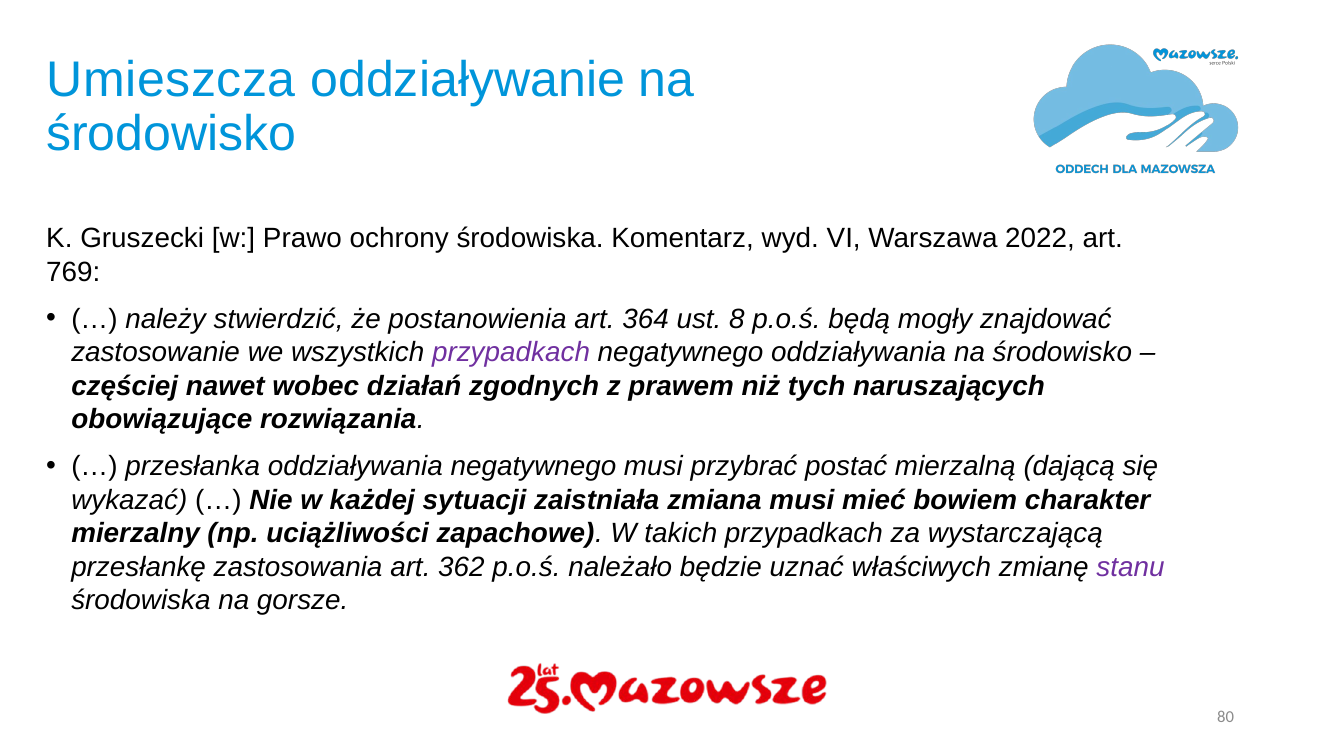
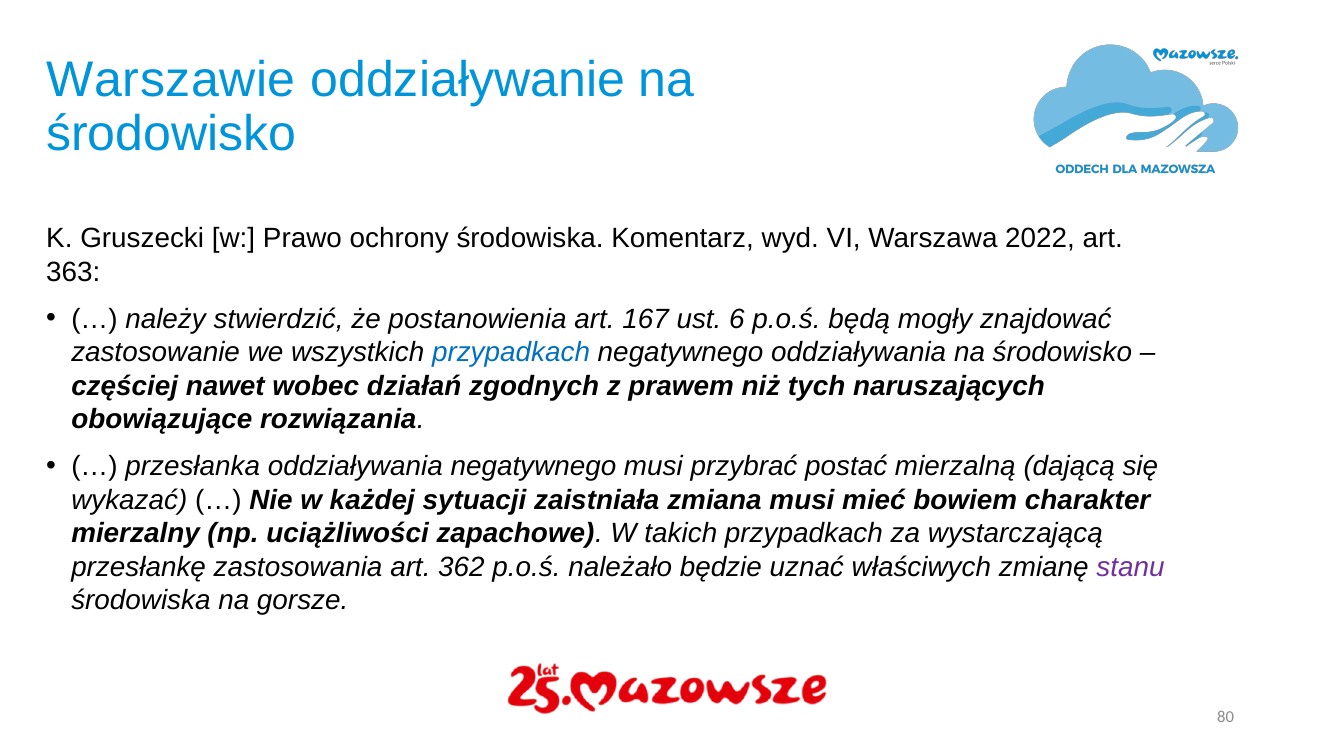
Umieszcza: Umieszcza -> Warszawie (171, 80)
769: 769 -> 363 (73, 272)
364: 364 -> 167 (646, 319)
8: 8 -> 6 (737, 319)
przypadkach colour: purple -> blue (511, 353)
